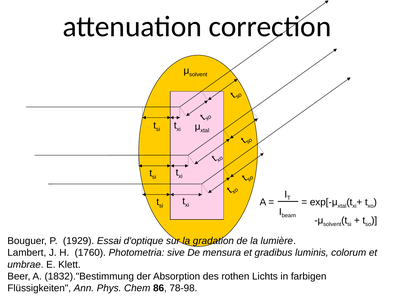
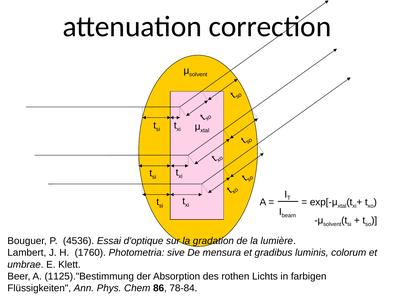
1929: 1929 -> 4536 (79, 240)
1832)."Bestimmung: 1832)."Bestimmung -> 1125)."Bestimmung (89, 276)
78-98: 78-98 -> 78-84 (183, 288)
